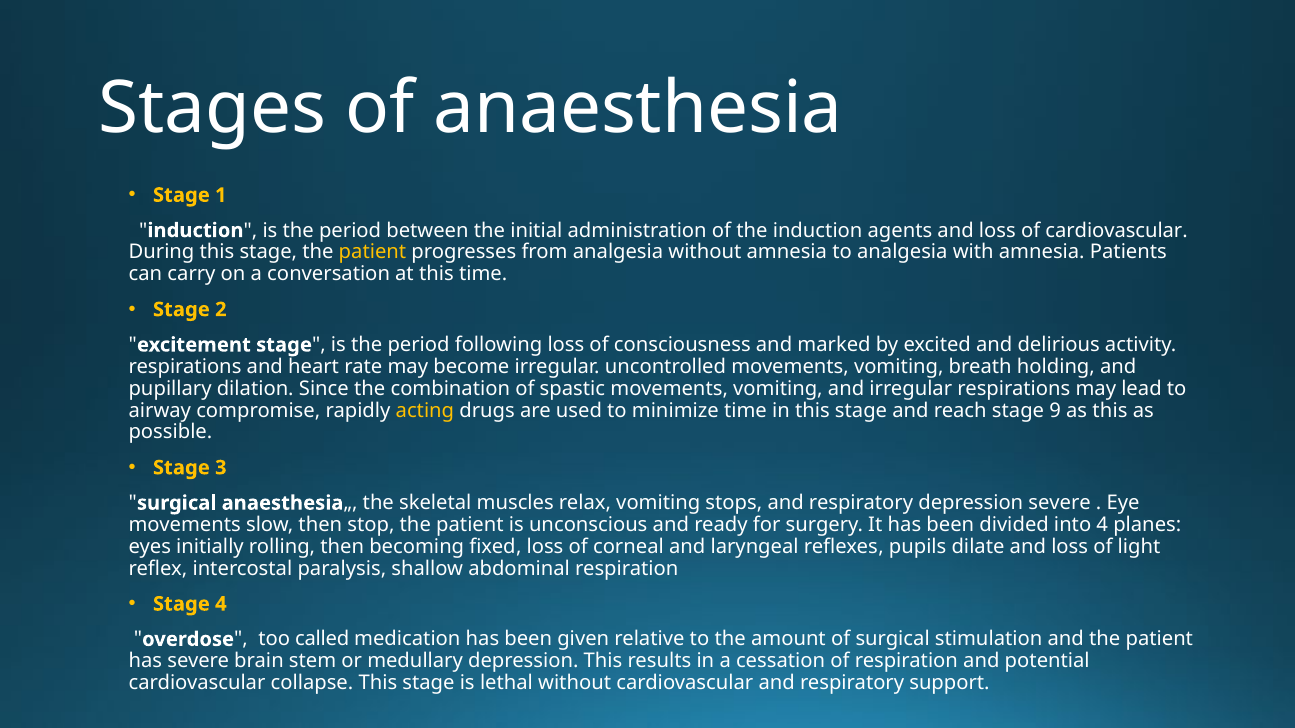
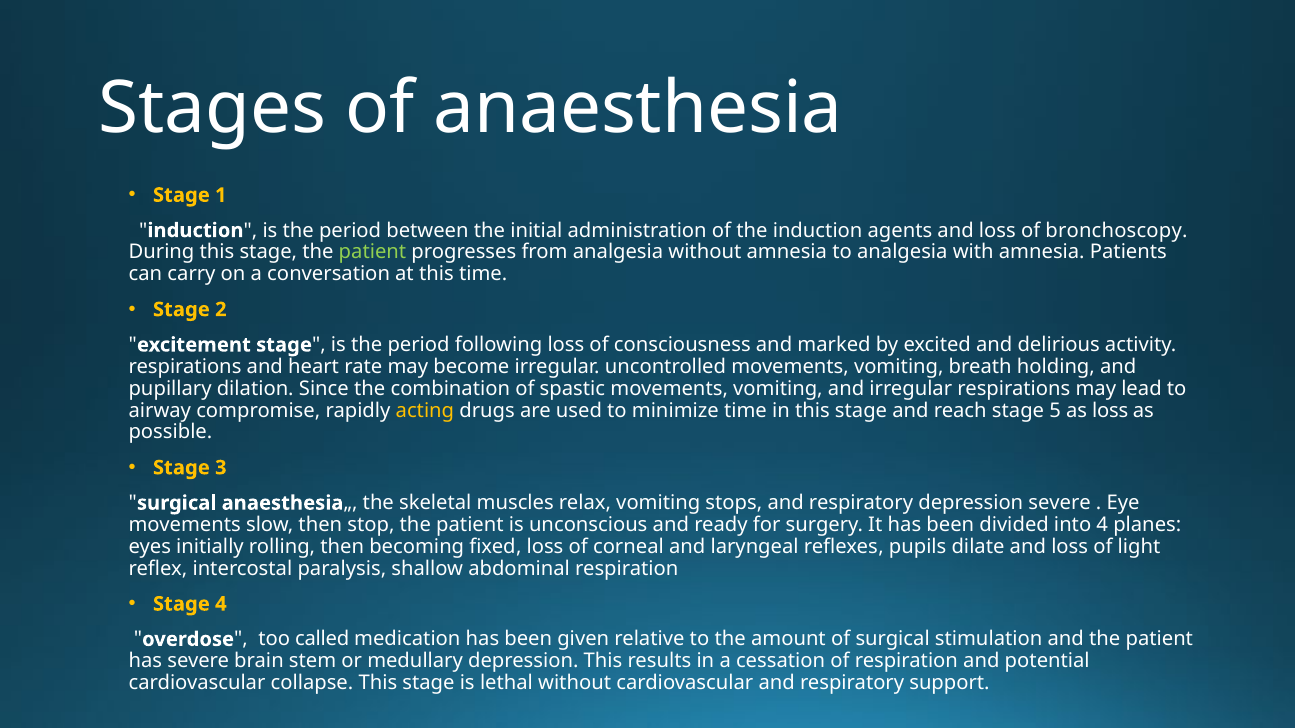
of cardiovascular: cardiovascular -> bronchoscopy (1116, 231)
patient colour: yellow -> light green (372, 252)
9: 9 -> 5 (1055, 411)
as this: this -> loss (1110, 411)
